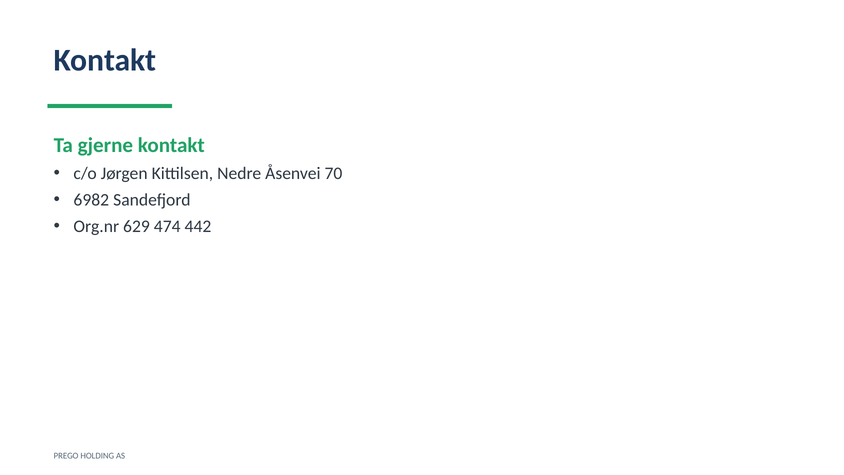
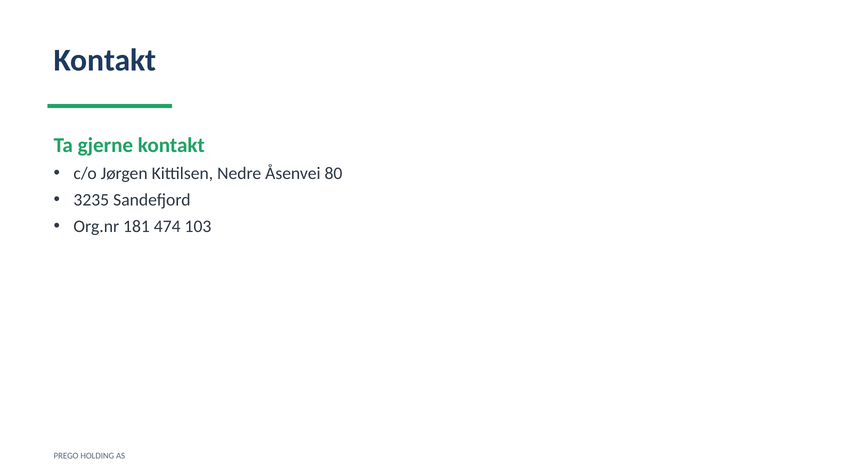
70: 70 -> 80 (333, 174)
6982: 6982 -> 3235 (91, 200)
629: 629 -> 181 (136, 226)
442: 442 -> 103 (198, 226)
